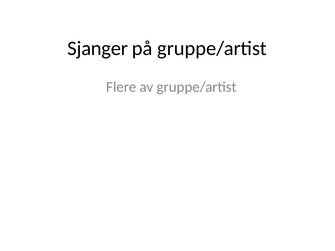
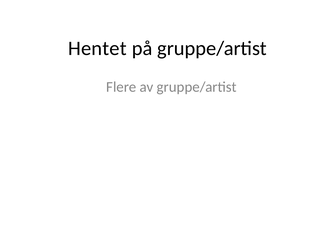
Sjanger: Sjanger -> Hentet (97, 48)
